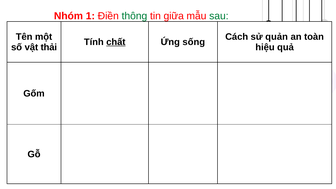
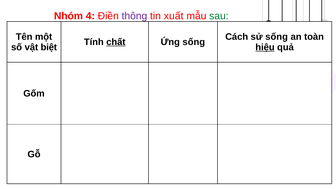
1: 1 -> 4 (90, 16)
thông colour: green -> purple (134, 16)
giữa: giữa -> xuất (174, 16)
sử quản: quản -> sống (277, 37)
thải: thải -> biệt (49, 47)
hiệu underline: none -> present (265, 47)
